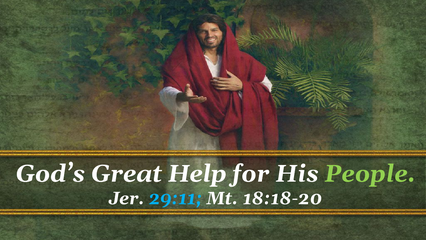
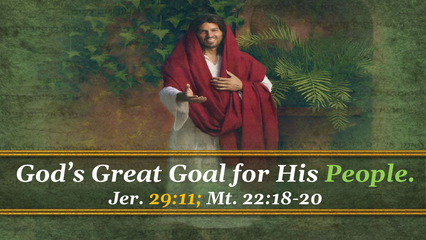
Help: Help -> Goal (197, 173)
29:11 colour: light blue -> yellow (175, 198)
18:18-20: 18:18-20 -> 22:18-20 (282, 198)
